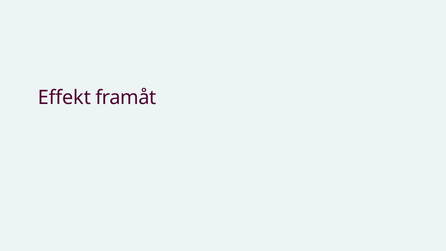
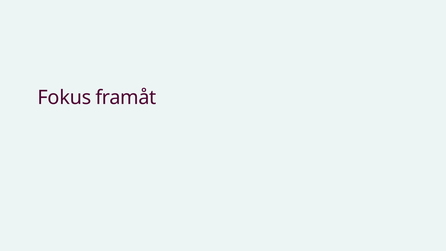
Effekt: Effekt -> Fokus (64, 98)
